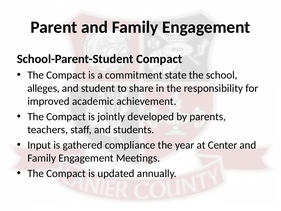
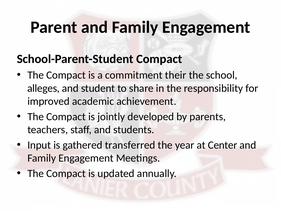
state: state -> their (176, 75)
compliance: compliance -> transferred (130, 145)
